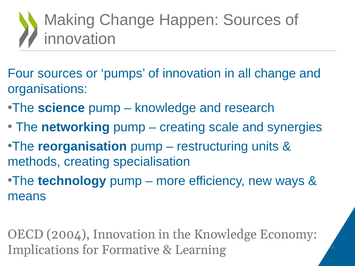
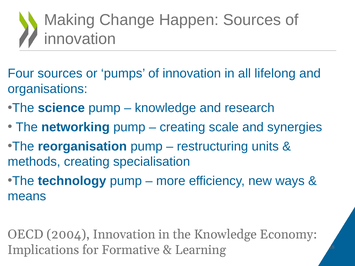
all change: change -> lifelong (275, 74)
